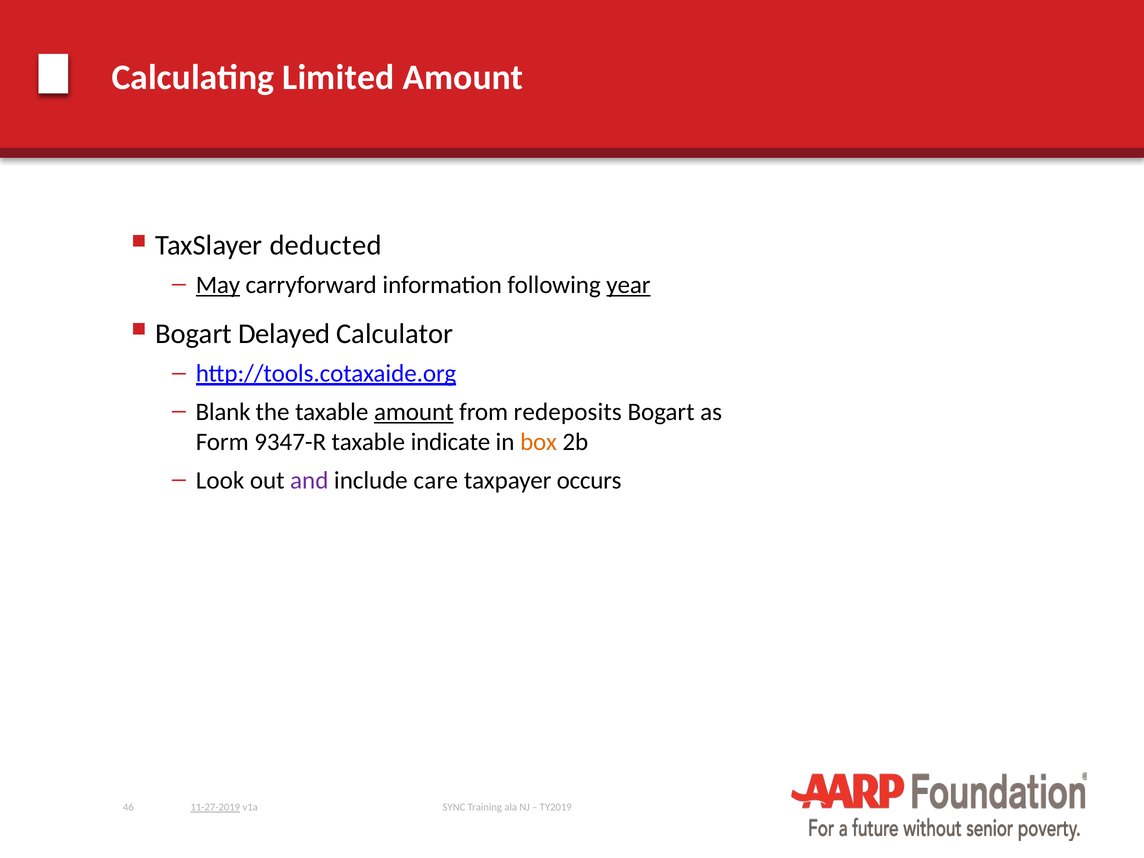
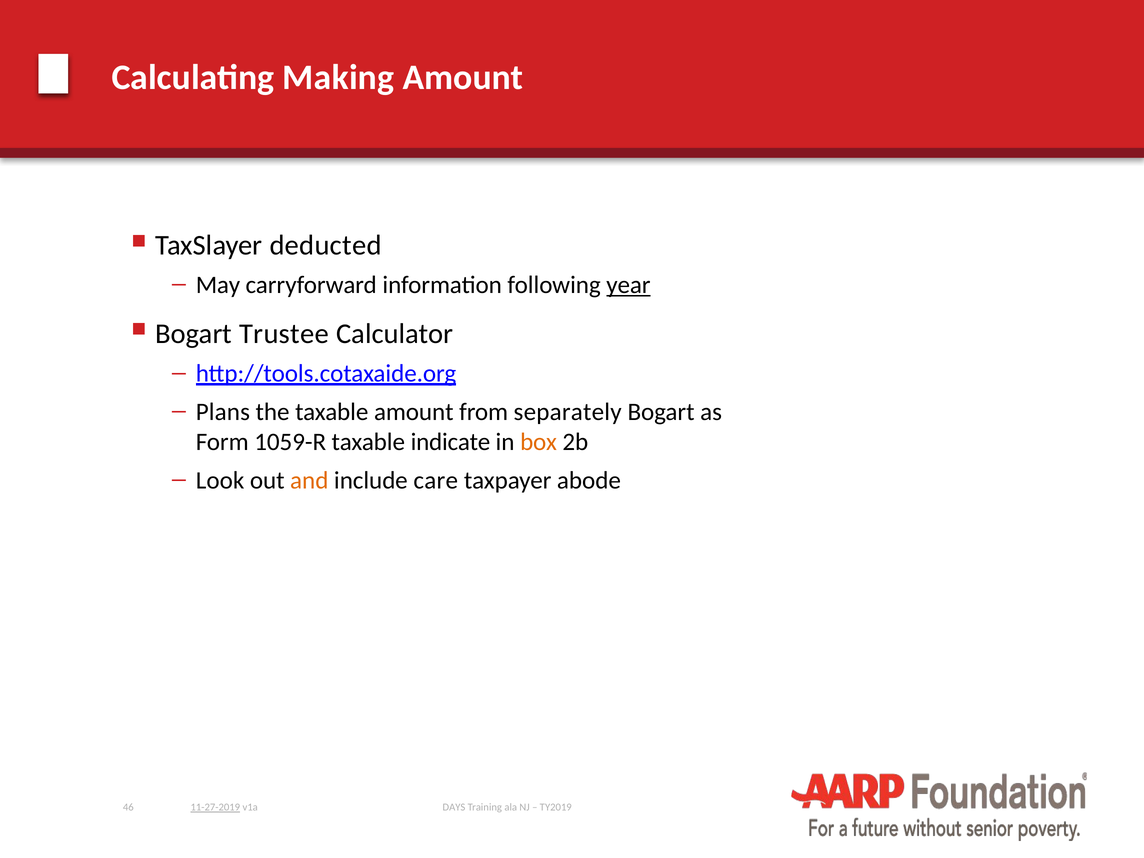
Limited: Limited -> Making (338, 78)
May underline: present -> none (218, 285)
Delayed: Delayed -> Trustee (284, 334)
Blank: Blank -> Plans (223, 412)
amount underline: present -> none (414, 412)
redeposits: redeposits -> separately (568, 412)
9347-R: 9347-R -> 1059-R (290, 442)
and colour: purple -> orange (309, 480)
occurs: occurs -> abode (589, 480)
SYNC: SYNC -> DAYS (454, 807)
